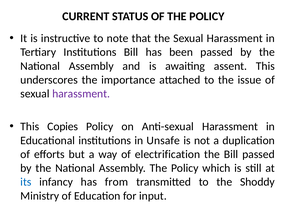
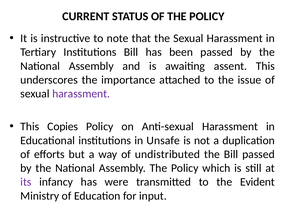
electrification: electrification -> undistributed (167, 154)
its colour: blue -> purple (26, 182)
from: from -> were (117, 182)
Shoddy: Shoddy -> Evident (257, 182)
